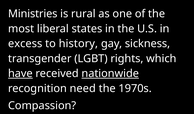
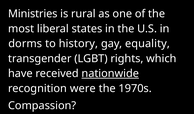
excess: excess -> dorms (25, 43)
sickness: sickness -> equality (147, 43)
have underline: present -> none (20, 73)
need: need -> were (83, 88)
